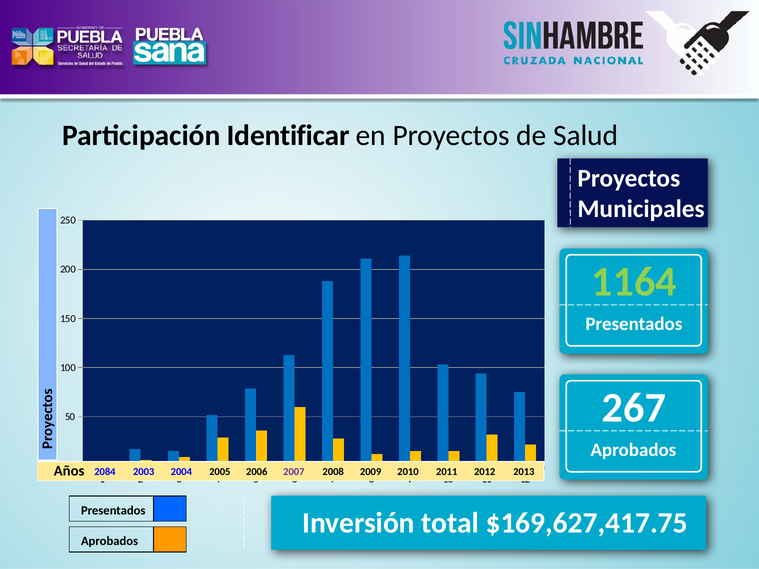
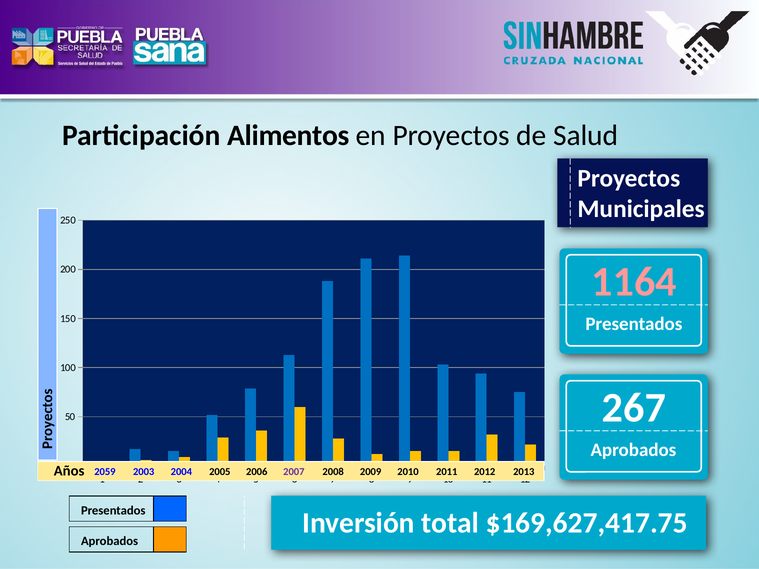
Identificar: Identificar -> Alimentos (288, 136)
1164 colour: light green -> pink (634, 282)
2084: 2084 -> 2059 (105, 472)
